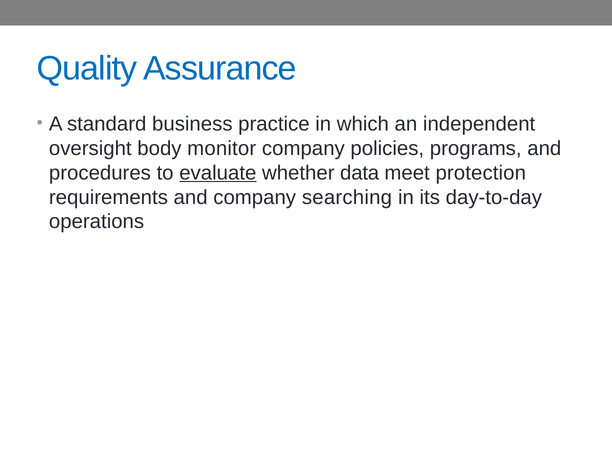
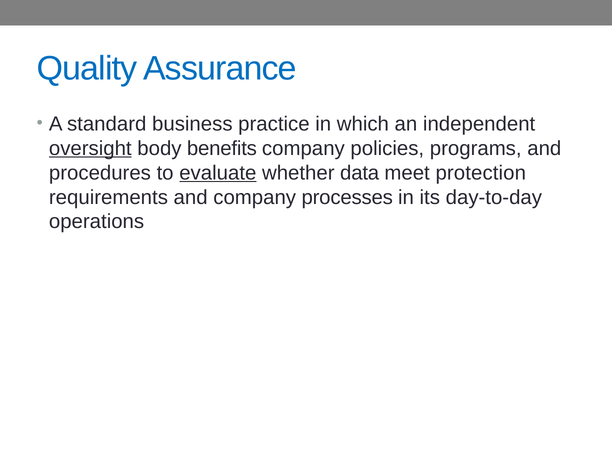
oversight underline: none -> present (90, 148)
monitor: monitor -> benefits (222, 148)
searching: searching -> processes (347, 197)
